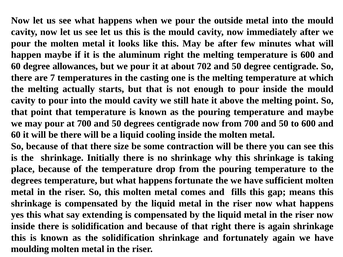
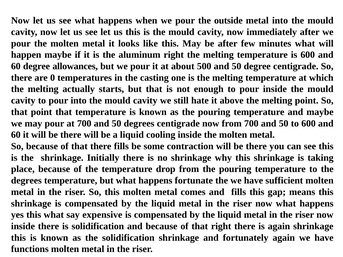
702: 702 -> 500 (204, 66)
7: 7 -> 0 (53, 78)
there size: size -> fills (121, 146)
extending: extending -> expensive (102, 215)
moulding: moulding -> functions (30, 249)
